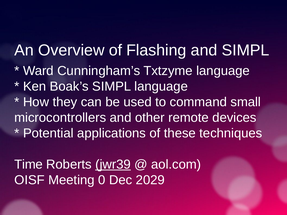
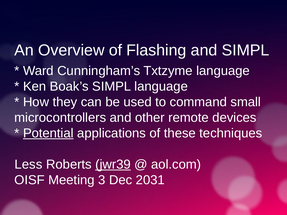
Potential underline: none -> present (48, 133)
Time: Time -> Less (28, 165)
0: 0 -> 3 (102, 180)
2029: 2029 -> 2031 (150, 180)
